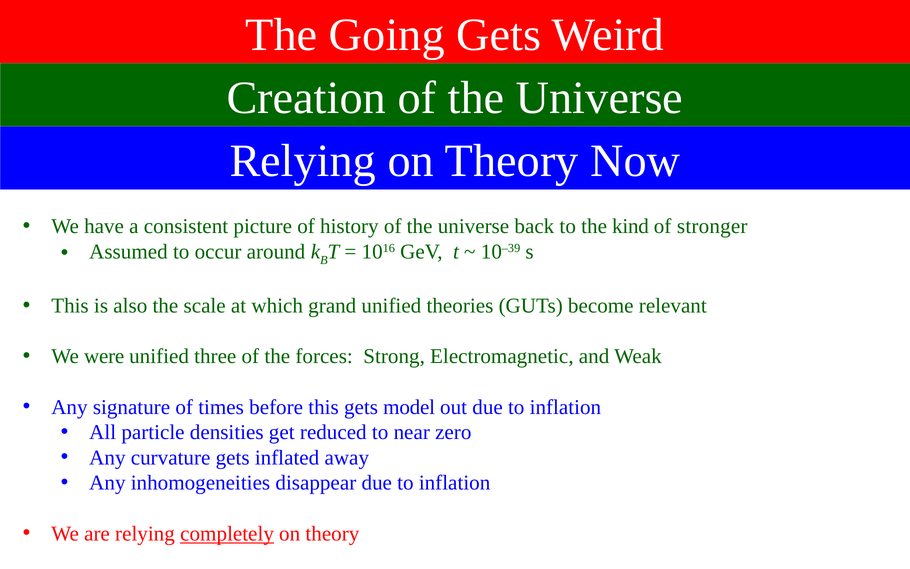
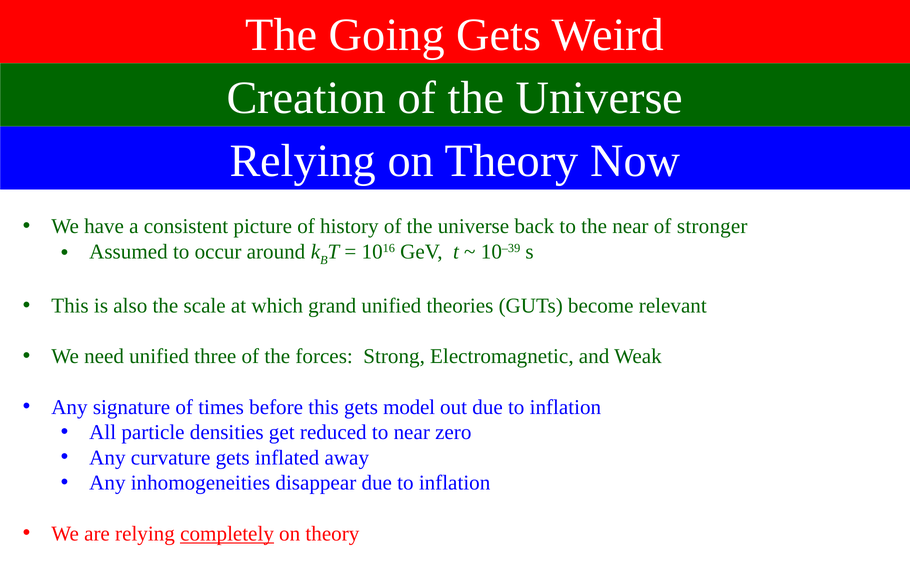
the kind: kind -> near (630, 226)
were: were -> need (104, 356)
